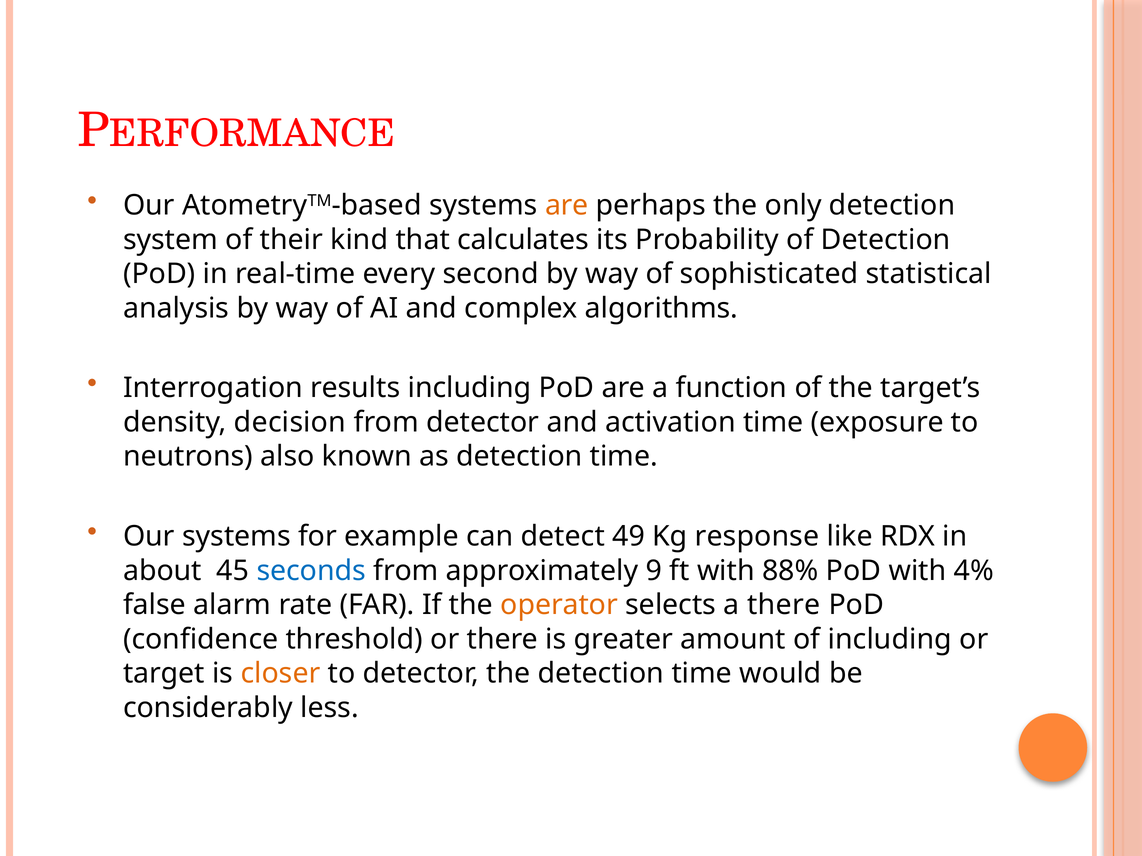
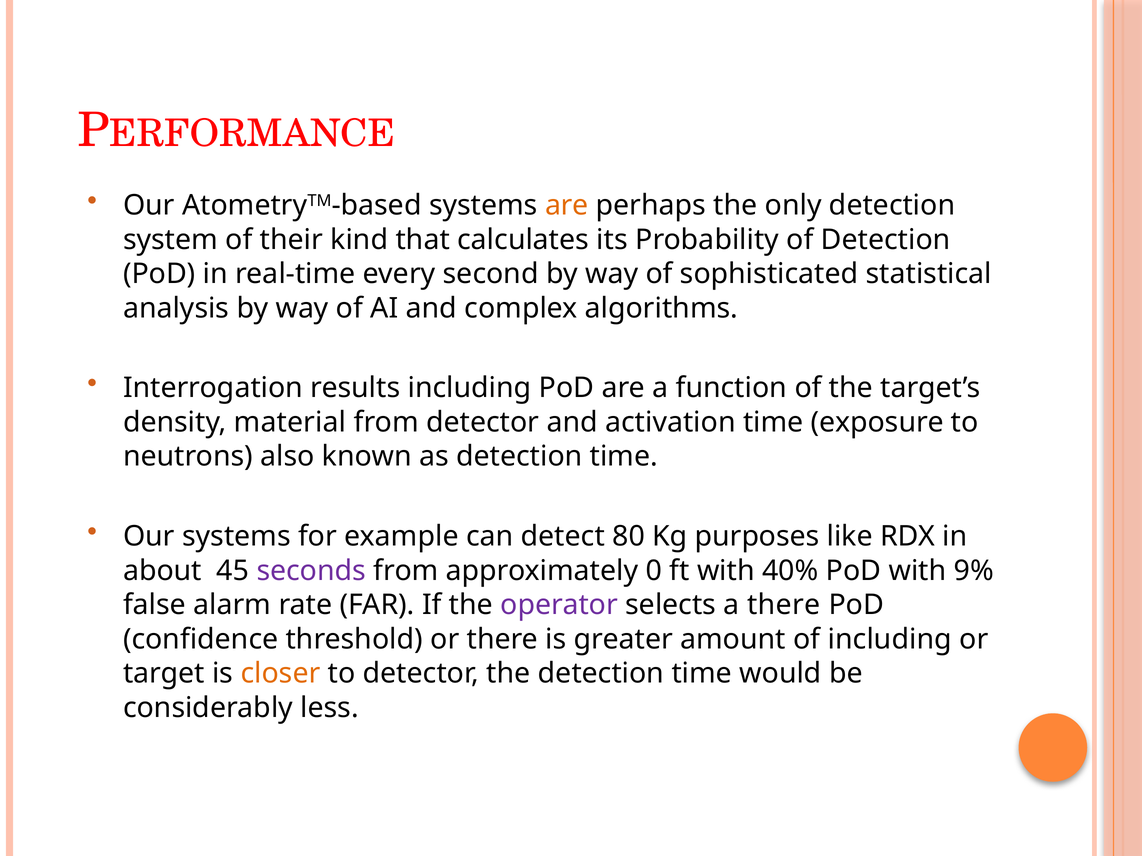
decision: decision -> material (290, 423)
49: 49 -> 80 (629, 537)
response: response -> purposes (757, 537)
seconds colour: blue -> purple (311, 571)
9: 9 -> 0 (654, 571)
88%: 88% -> 40% (790, 571)
4%: 4% -> 9% (974, 571)
operator colour: orange -> purple (559, 605)
